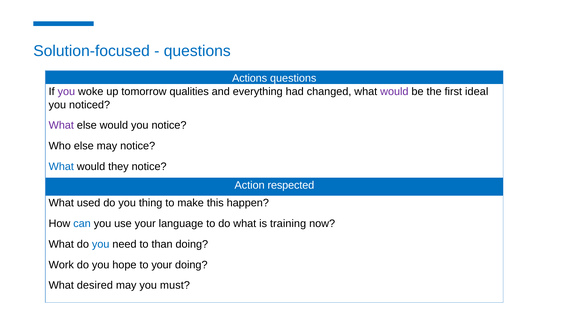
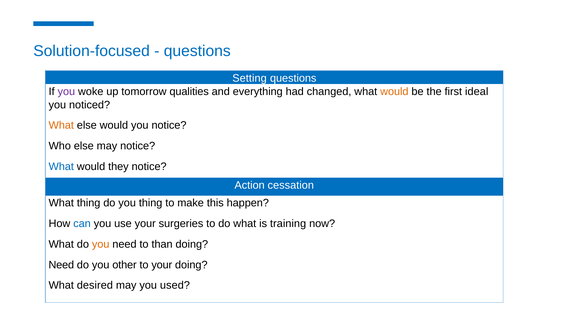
Actions: Actions -> Setting (250, 78)
would colour: purple -> orange (394, 92)
What colour: purple -> orange (61, 125)
respected: respected -> cessation (291, 185)
What used: used -> thing (89, 203)
language: language -> surgeries (181, 224)
you colour: blue -> orange (101, 244)
Work: Work -> Need (61, 265)
hope: hope -> other (125, 265)
must: must -> used (175, 285)
